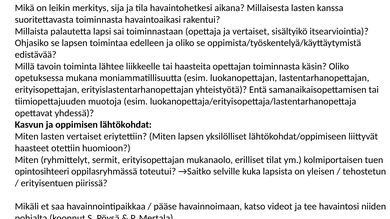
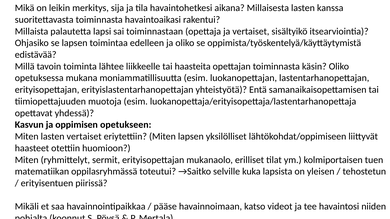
lähtökohdat: lähtökohdat -> opetukseen (126, 125)
opintosihteeri: opintosihteeri -> matematiikan (42, 172)
